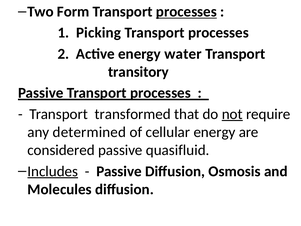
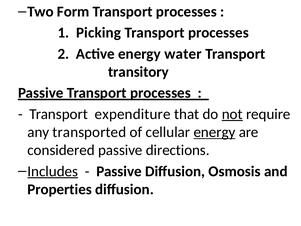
processes underline: present -> none (186, 12)
transformed: transformed -> expenditure (133, 114)
determined: determined -> transported (89, 132)
energy underline: none -> present (214, 132)
quasifluid: quasifluid -> directions (178, 150)
Molecules: Molecules -> Properties (60, 189)
